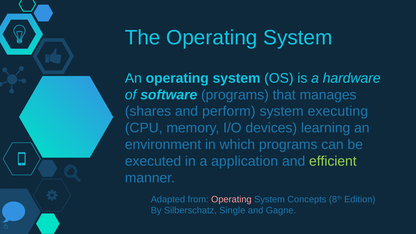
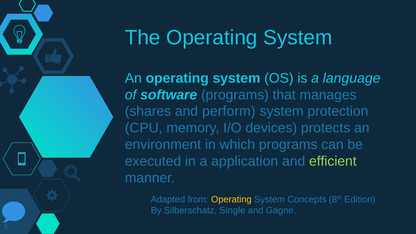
hardware: hardware -> language (352, 78)
executing: executing -> protection (338, 111)
learning: learning -> protects (326, 128)
Operating colour: pink -> yellow (231, 199)
